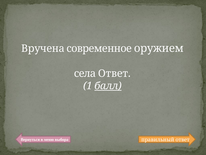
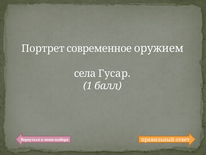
Вручена: Вручена -> Портрет (43, 48)
села Ответ: Ответ -> Гусар (114, 73)
балл underline: present -> none (108, 86)
